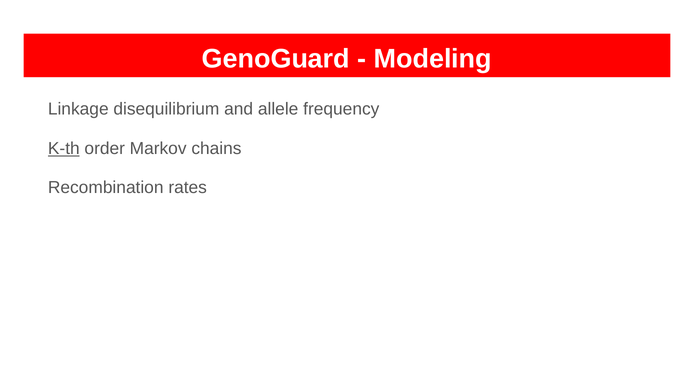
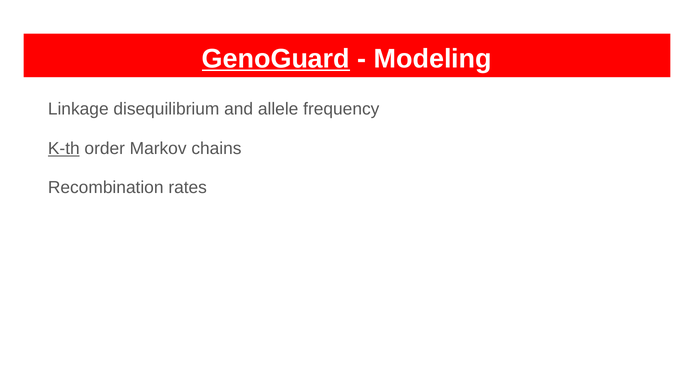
GenoGuard underline: none -> present (276, 59)
